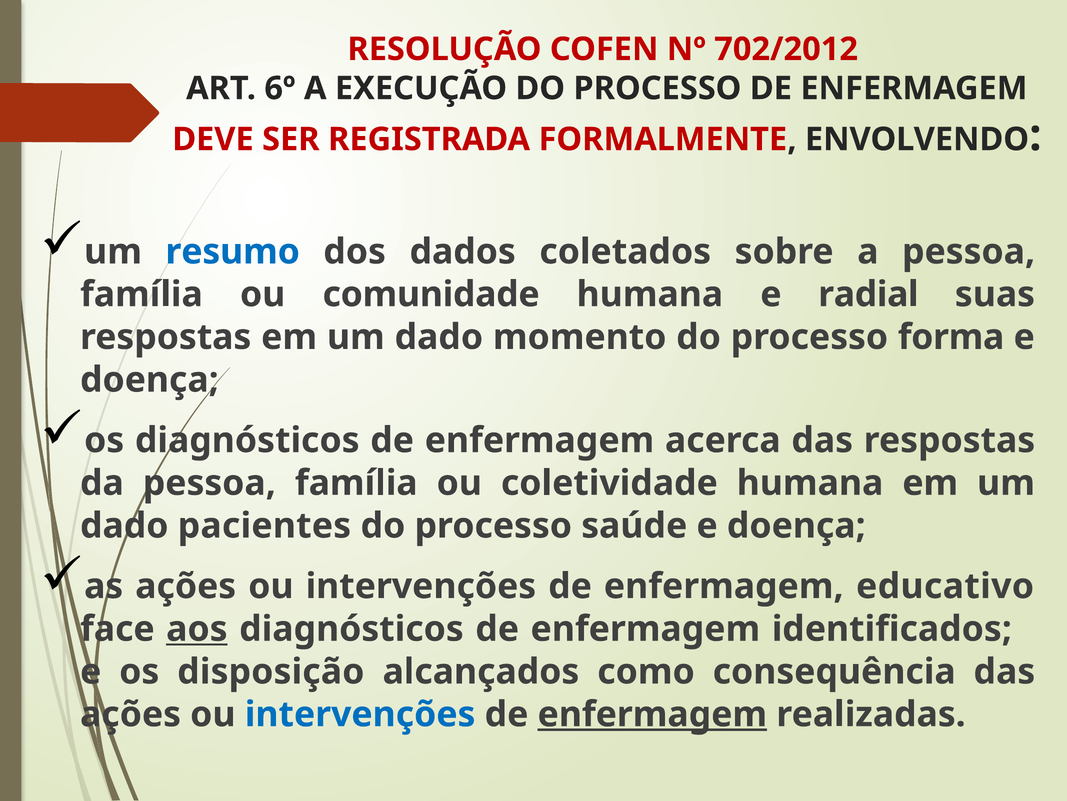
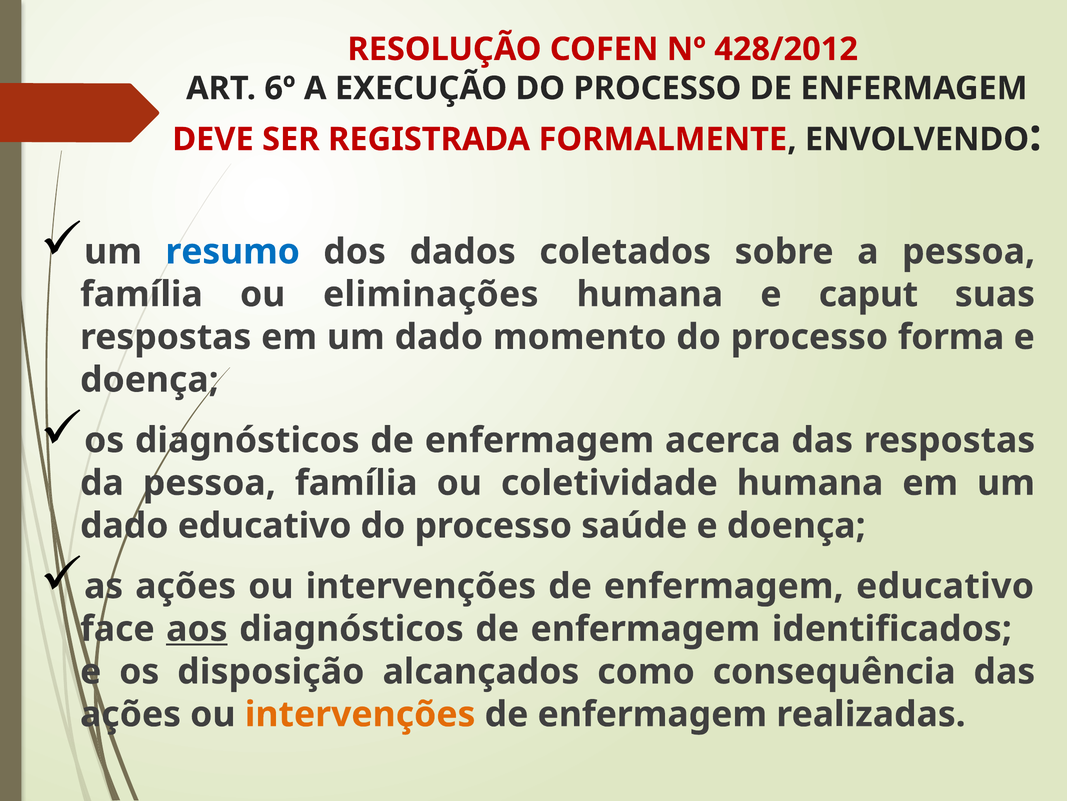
702/2012: 702/2012 -> 428/2012 (786, 49)
comunidade: comunidade -> eliminações (431, 294)
radial: radial -> caput (868, 294)
dado pacientes: pacientes -> educativo (265, 525)
intervenções colour: blue -> orange (360, 714)
enfermagem underline: present -> none (652, 714)
